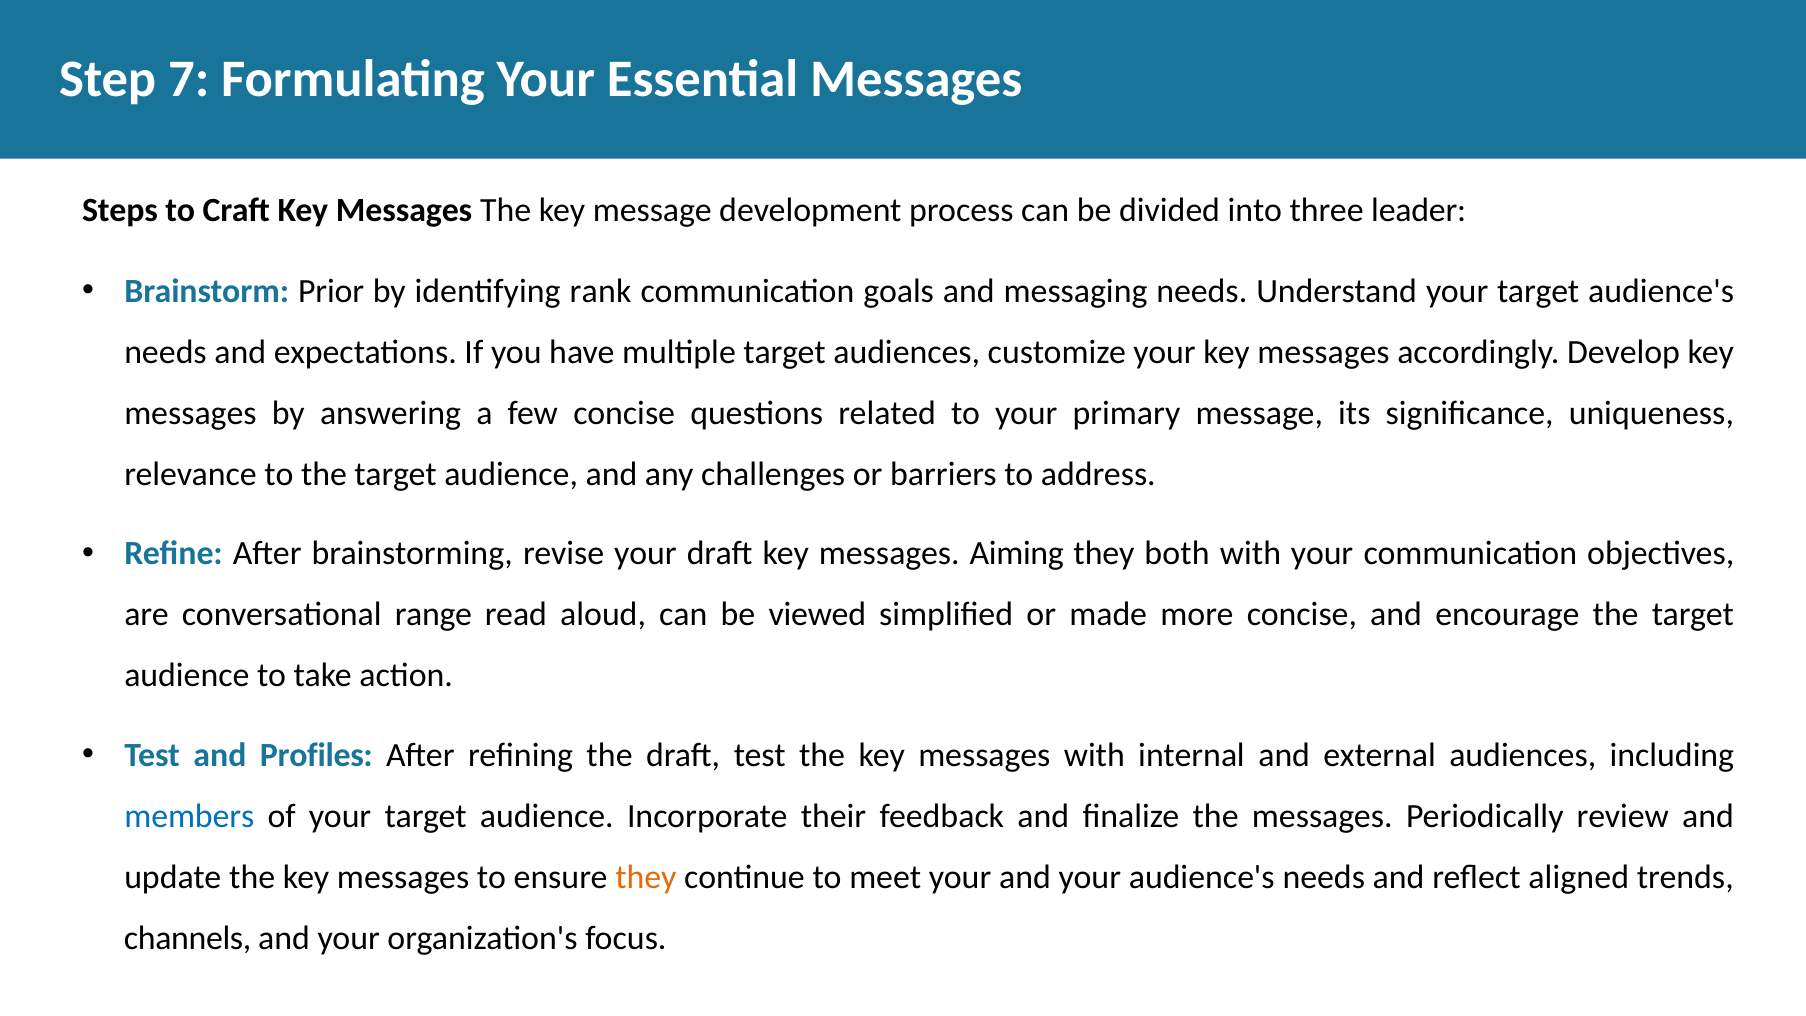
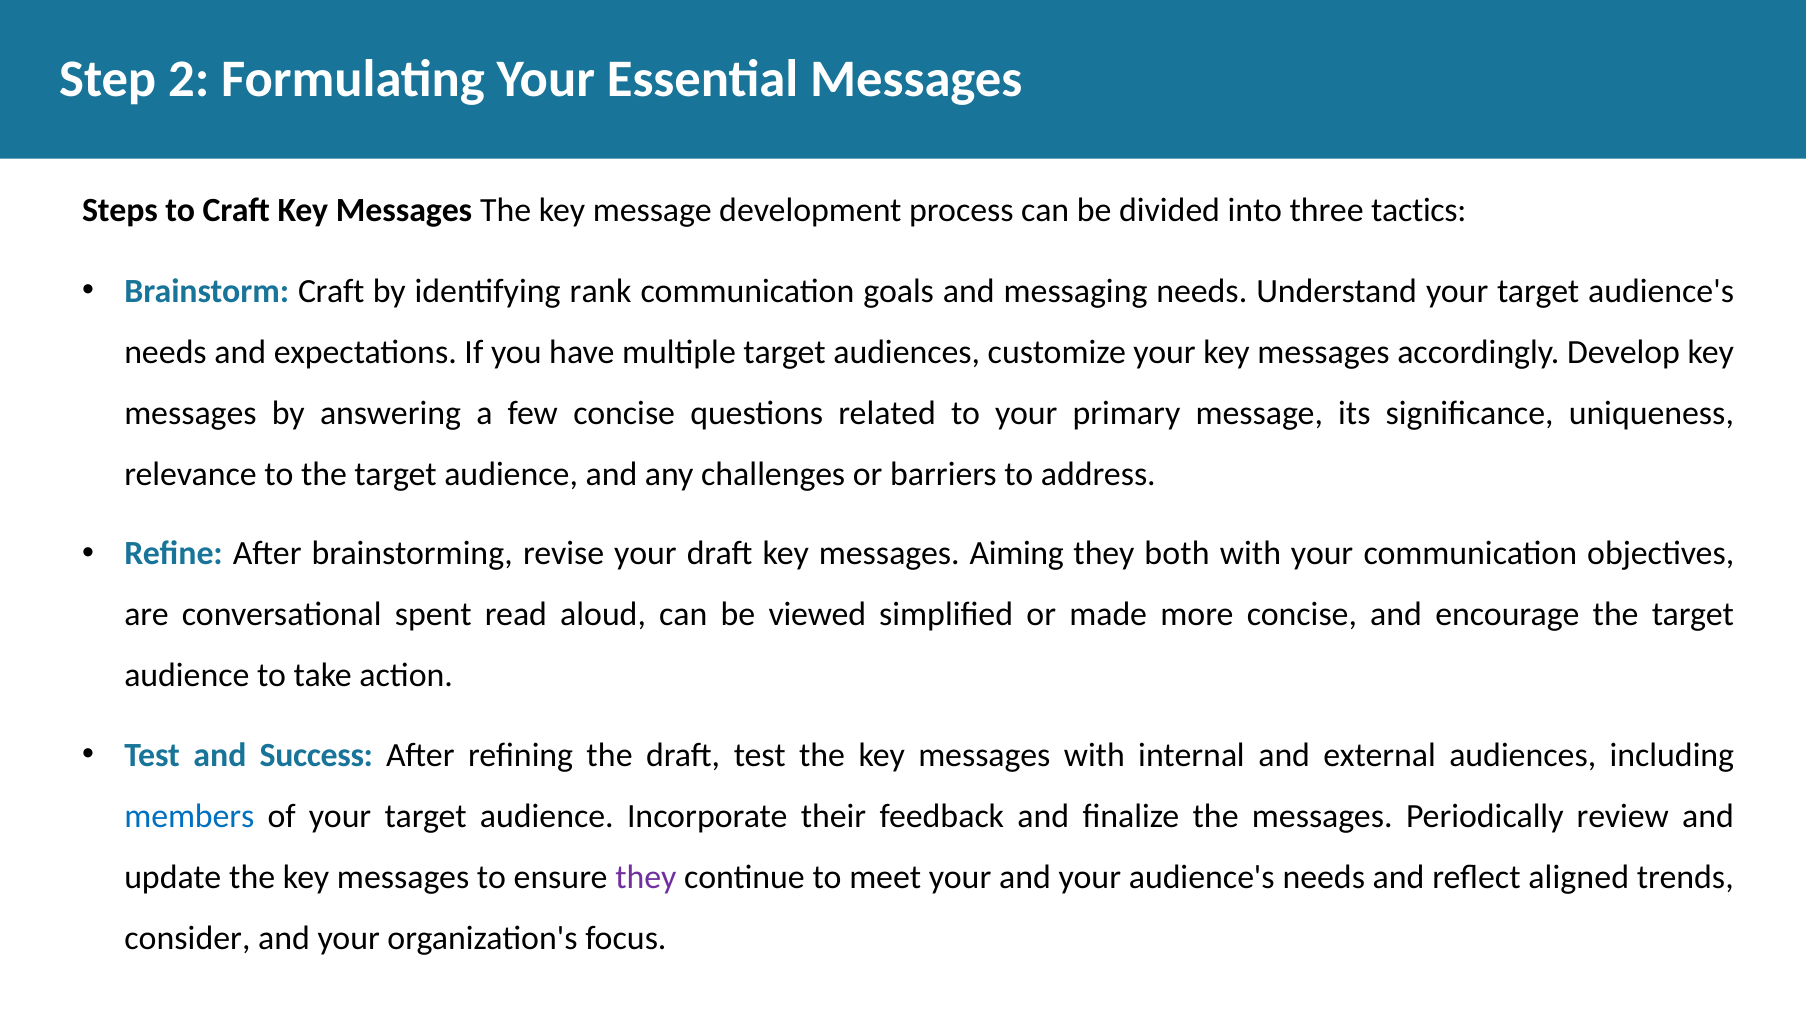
7: 7 -> 2 (189, 80)
leader: leader -> tactics (1419, 211)
Brainstorm Prior: Prior -> Craft (331, 291)
range: range -> spent (433, 615)
Profiles: Profiles -> Success (316, 755)
they colour: orange -> purple (646, 877)
channels: channels -> consider (187, 938)
